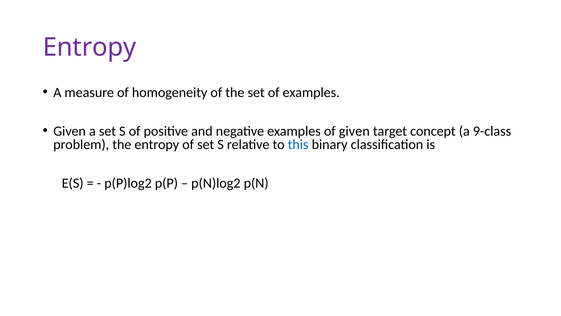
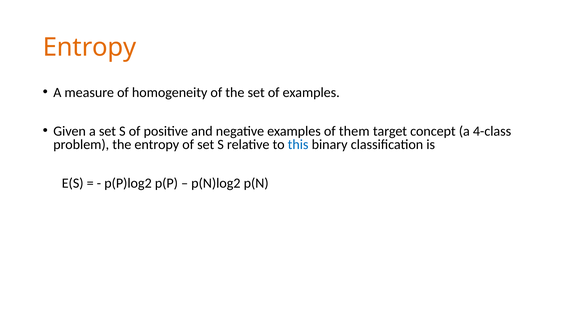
Entropy colour: purple -> orange (90, 47)
of given: given -> them (354, 131)
9-class: 9-class -> 4-class (492, 131)
